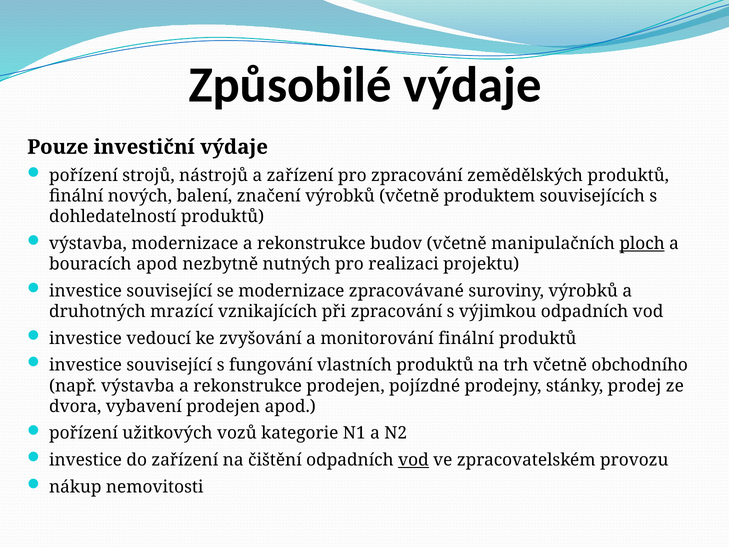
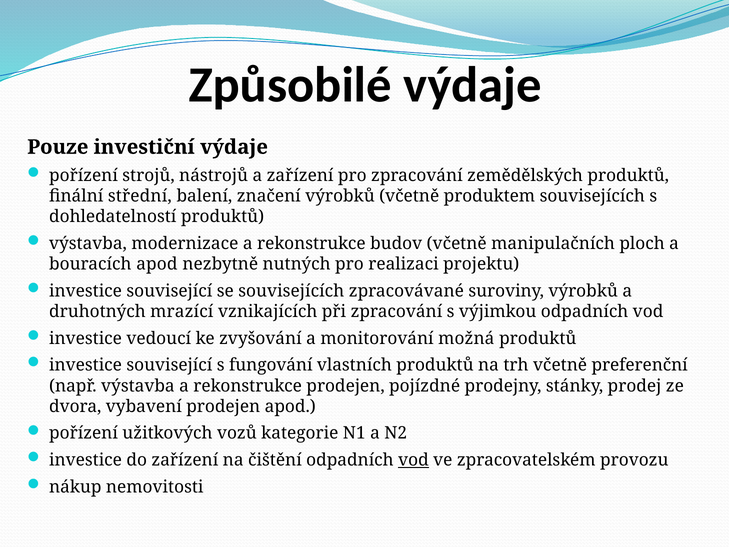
nových: nových -> střední (140, 196)
ploch underline: present -> none (642, 243)
se modernizace: modernizace -> souvisejících (291, 291)
monitorování finální: finální -> možná (466, 338)
obchodního: obchodního -> preferenční (640, 365)
